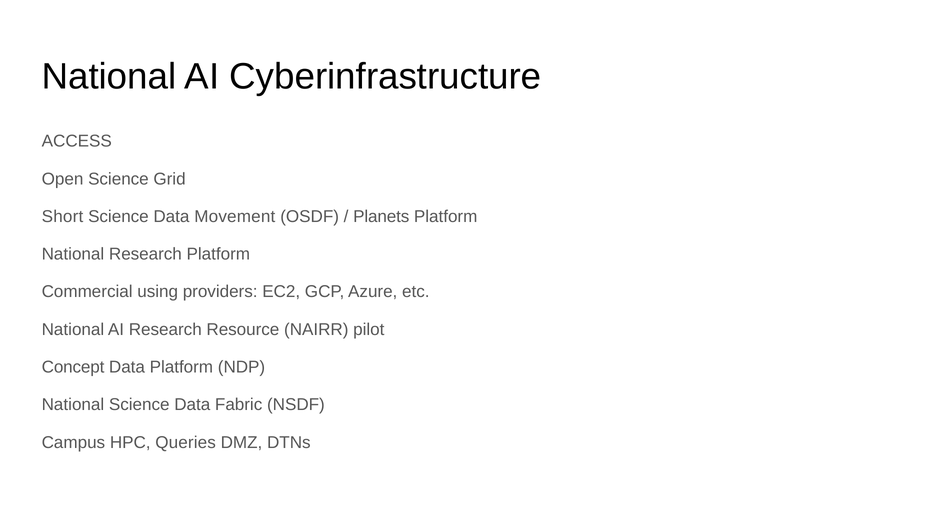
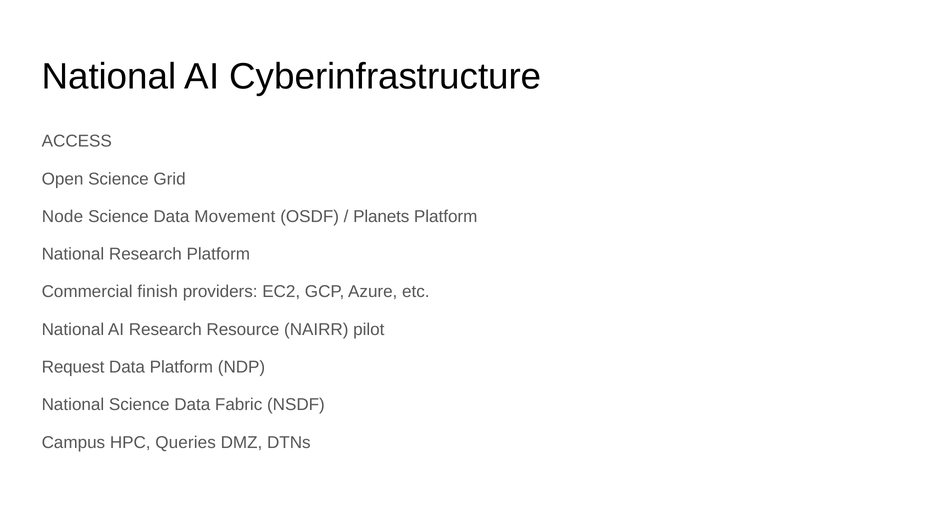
Short: Short -> Node (62, 217)
using: using -> finish (158, 292)
Concept: Concept -> Request (73, 367)
